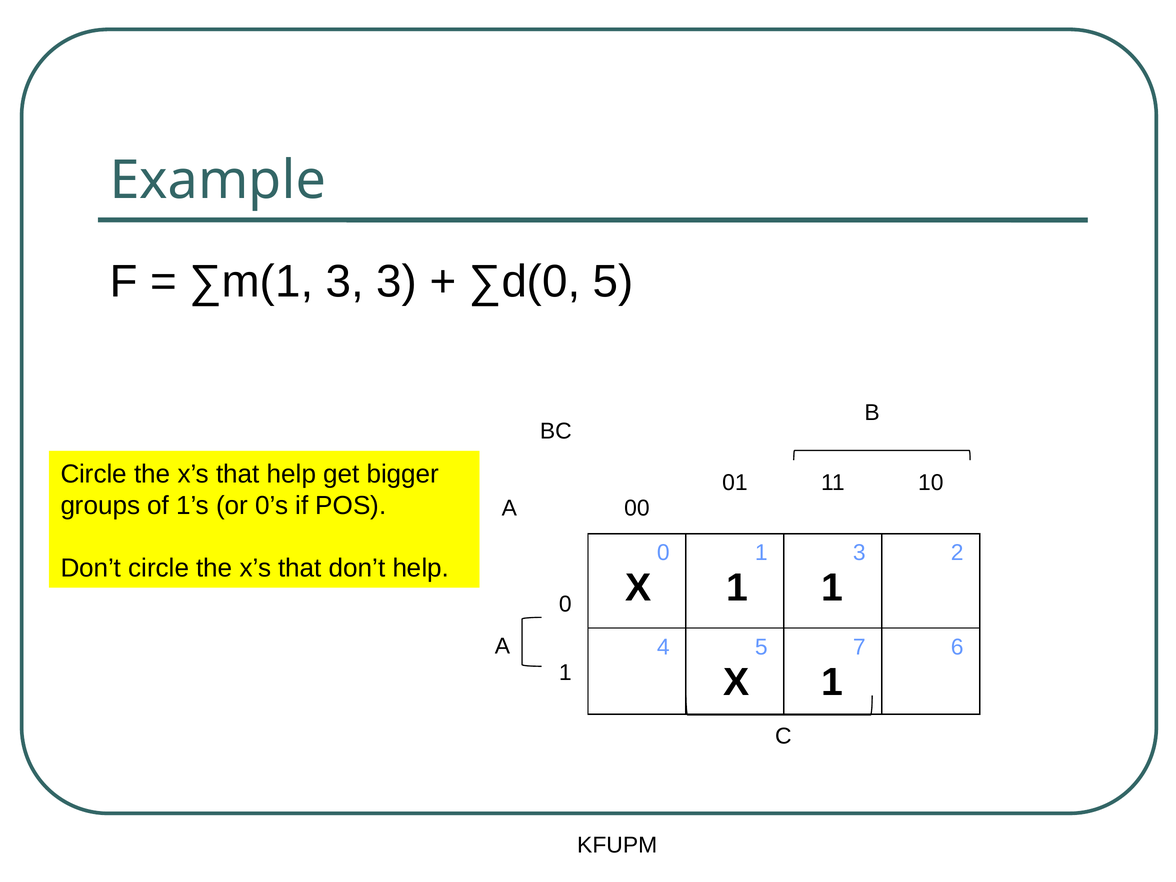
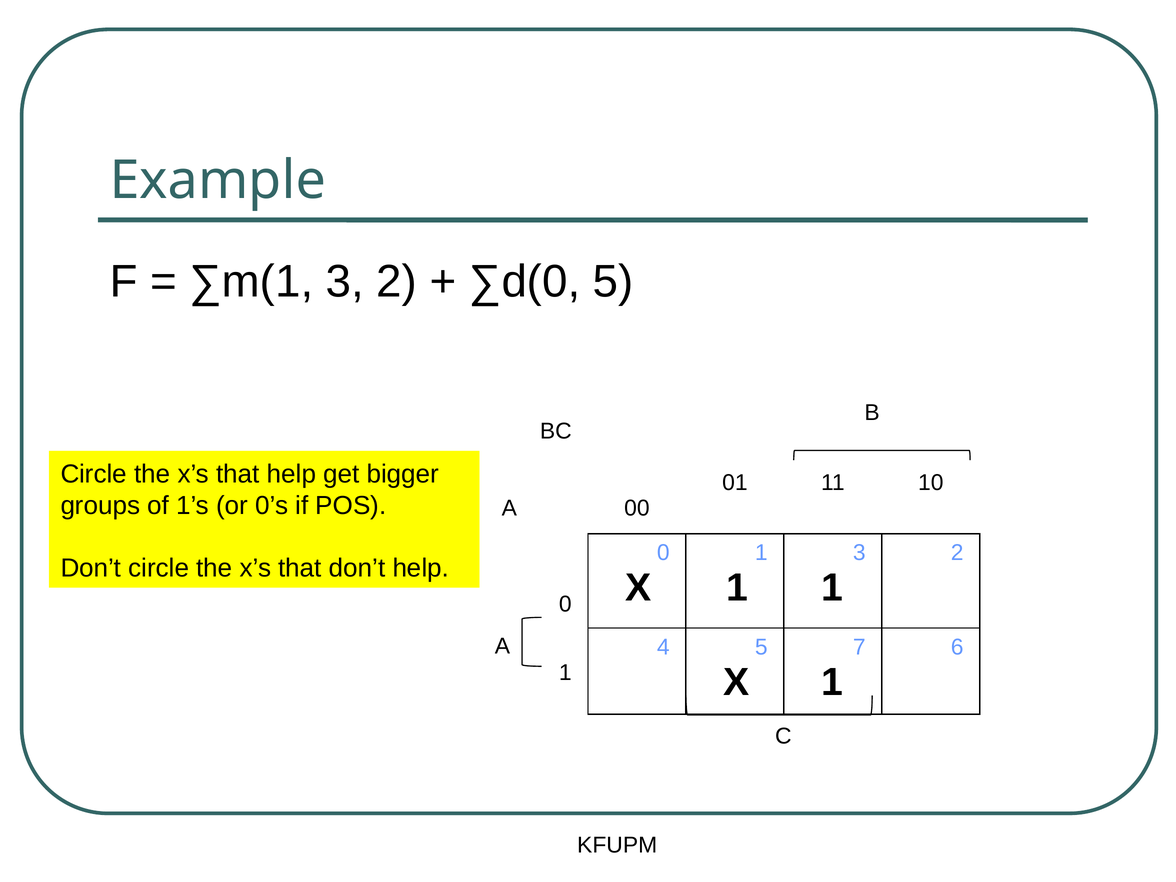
3 3: 3 -> 2 (397, 282)
